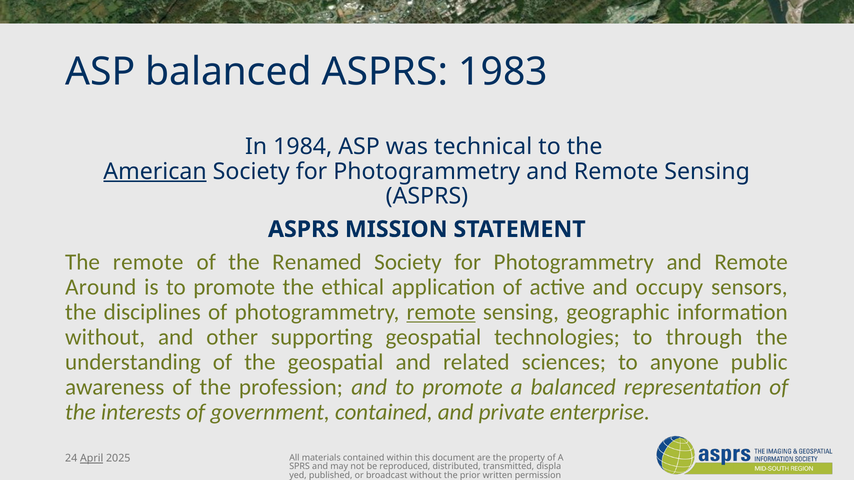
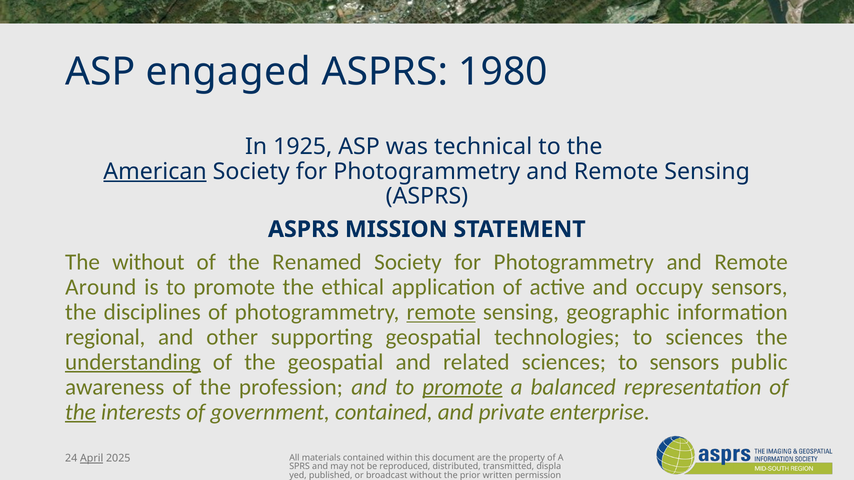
ASP balanced: balanced -> engaged (228, 72)
1983: 1983 -> 1980 (503, 72)
1984: 1984 -> 1925 (303, 147)
The remote: remote -> without (148, 262)
without: without -> regional (105, 337)
to through: through -> sciences (704, 337)
understanding underline: none -> present (133, 362)
to anyone: anyone -> sensors (684, 362)
promote underline: none -> present (462, 387)
the underline: none -> present (80, 412)
